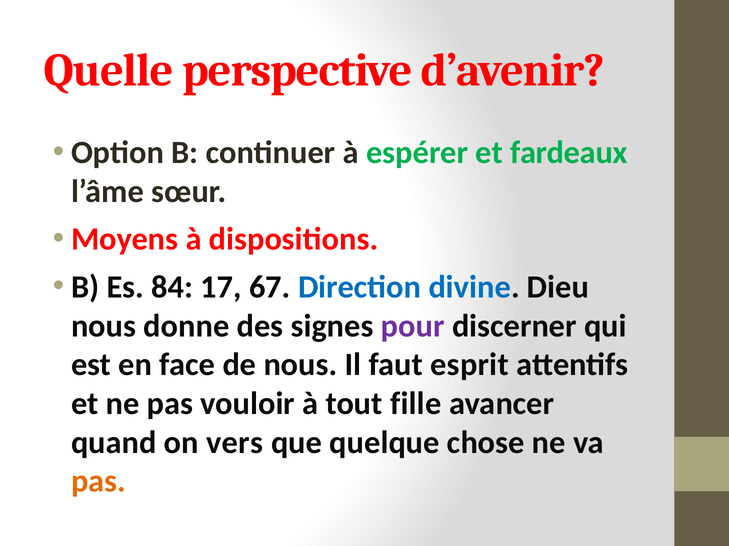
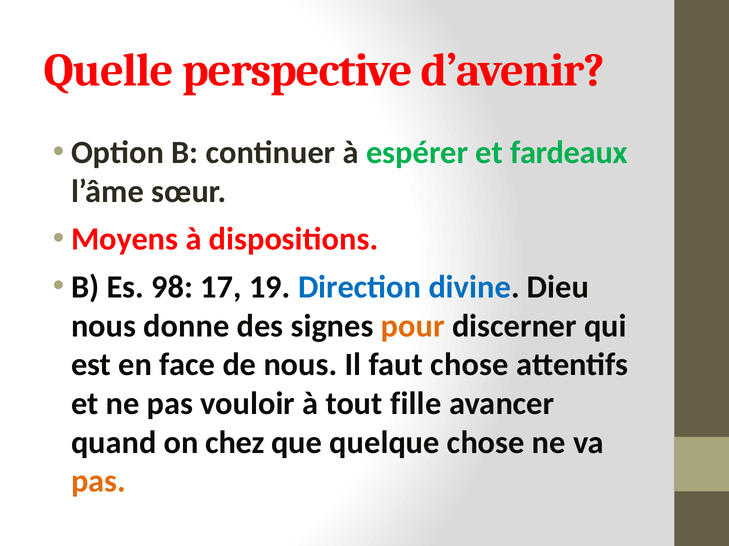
84: 84 -> 98 (172, 287)
67: 67 -> 19 (270, 287)
pour colour: purple -> orange (413, 326)
faut esprit: esprit -> chose (470, 365)
vers: vers -> chez (235, 443)
